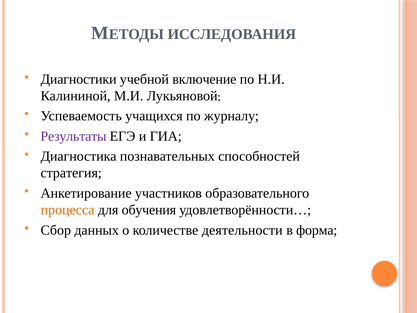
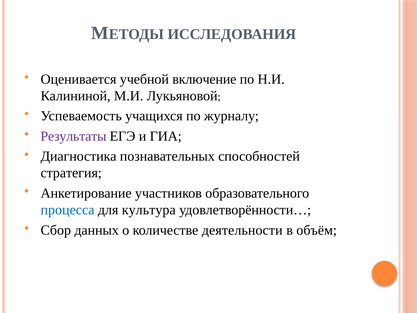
Диагностики: Диагностики -> Оценивается (79, 79)
процесса colour: orange -> blue (68, 210)
обучения: обучения -> культура (149, 210)
форма: форма -> объём (317, 230)
